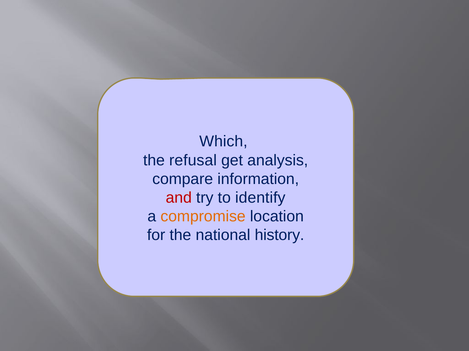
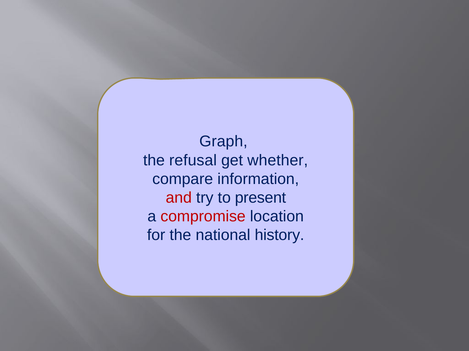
Which: Which -> Graph (223, 142)
analysis: analysis -> whether (278, 161)
identify: identify -> present (260, 198)
compromise colour: orange -> red (203, 217)
